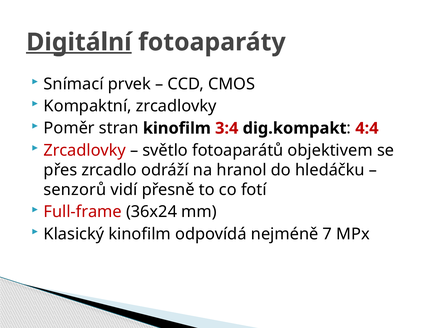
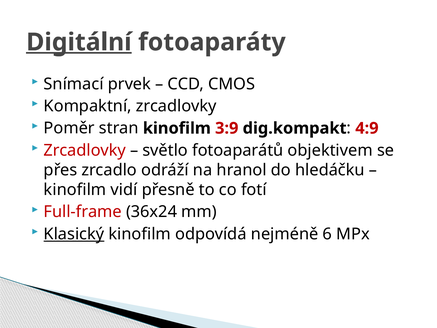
3:4: 3:4 -> 3:9 (227, 128)
4:4: 4:4 -> 4:9 (367, 128)
senzorů: senzorů -> kinofilm (75, 190)
Klasický underline: none -> present (74, 234)
7: 7 -> 6 (327, 234)
